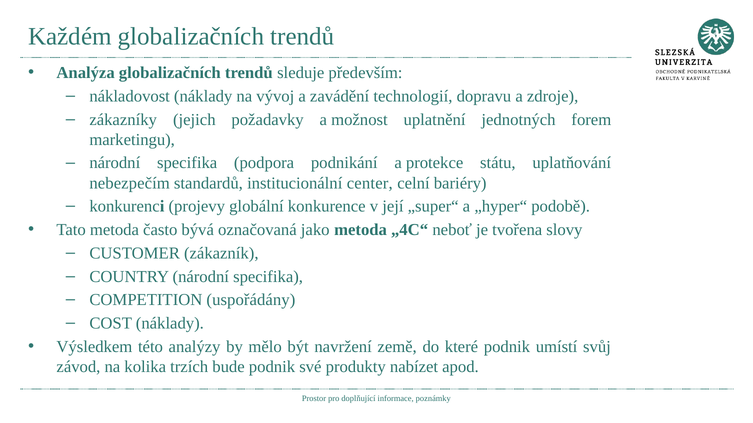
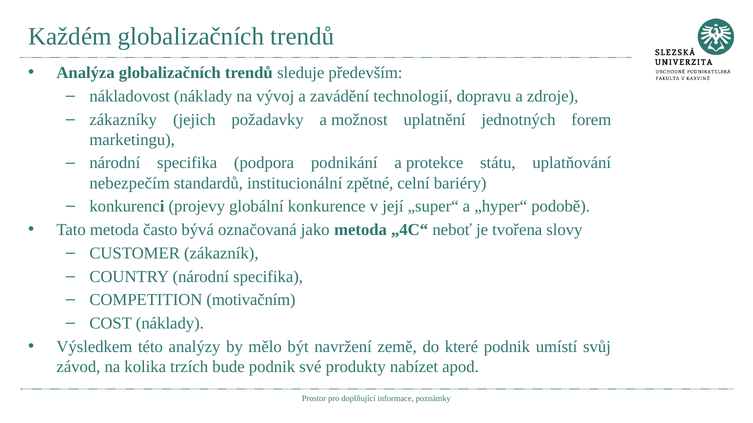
center: center -> zpětné (370, 183)
uspořádány: uspořádány -> motivačním (251, 300)
